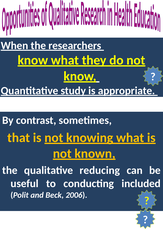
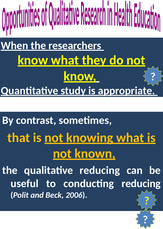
conducting included: included -> reducing (141, 183)
